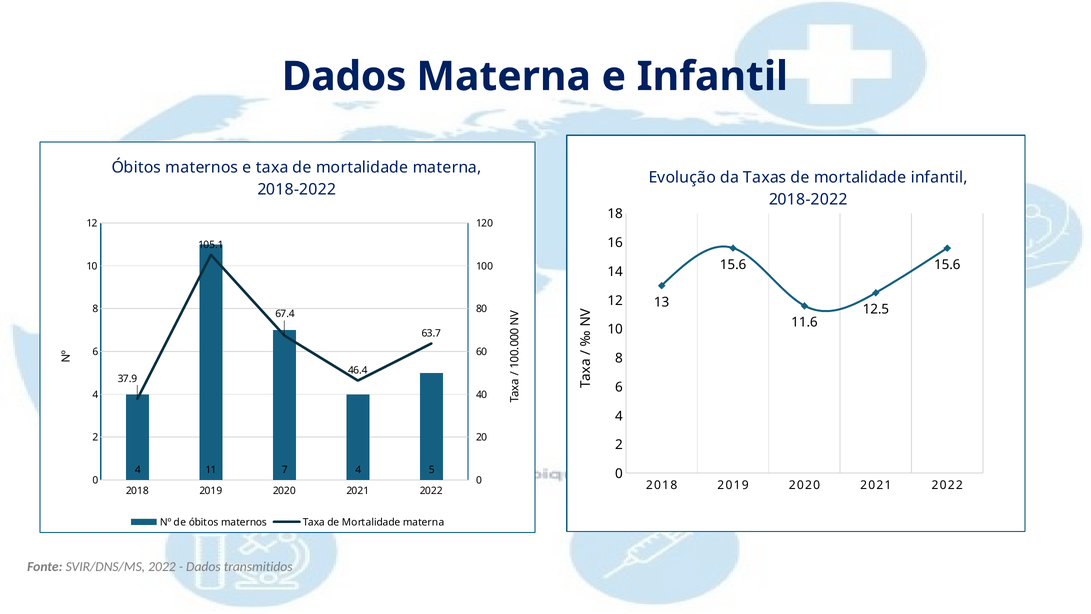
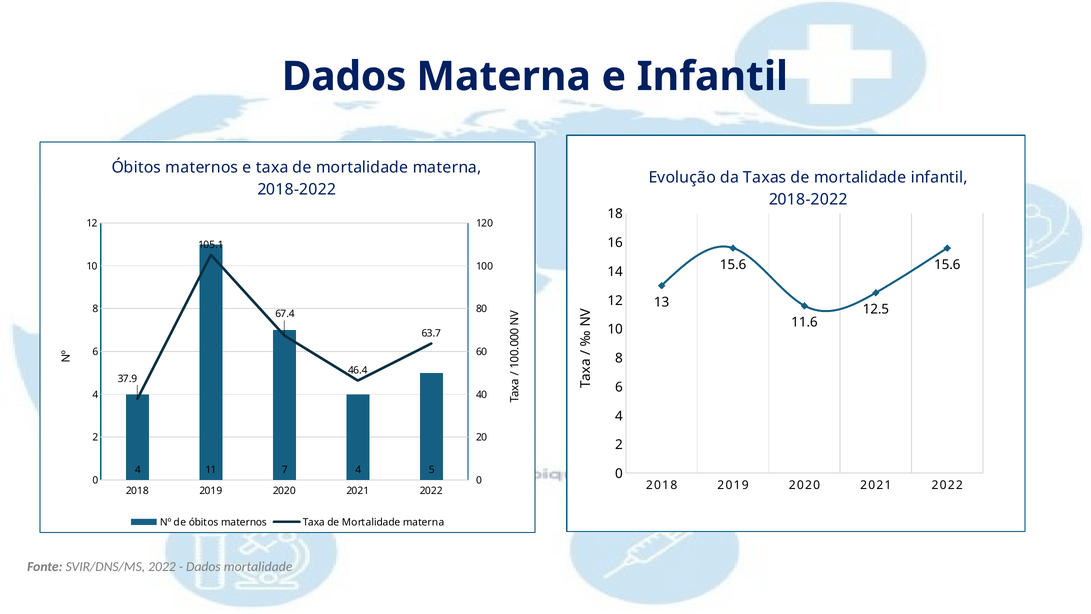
Dados transmitidos: transmitidos -> mortalidade (258, 566)
